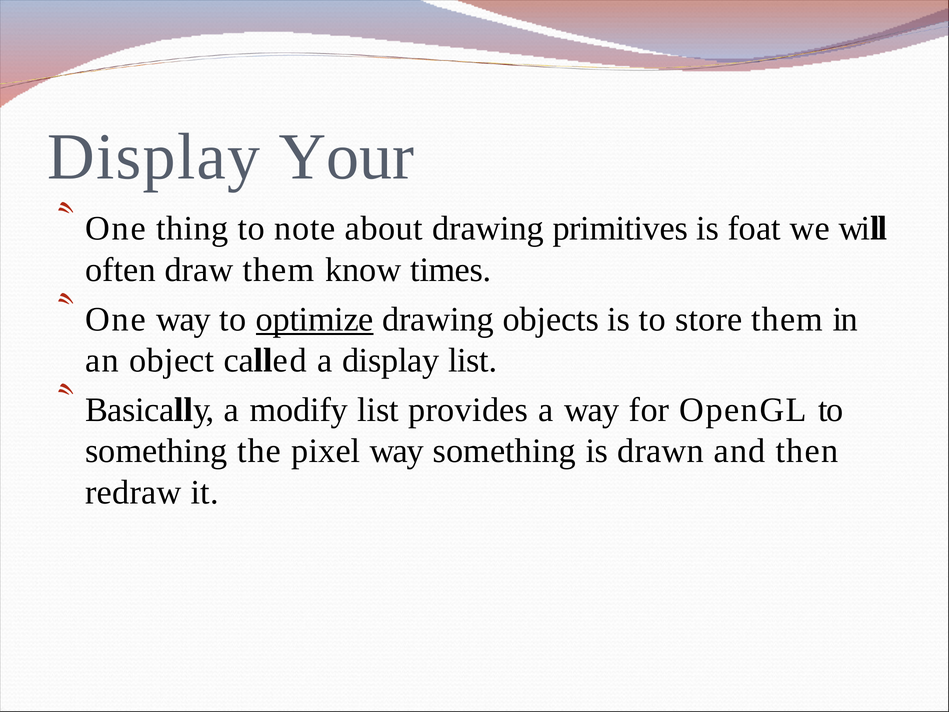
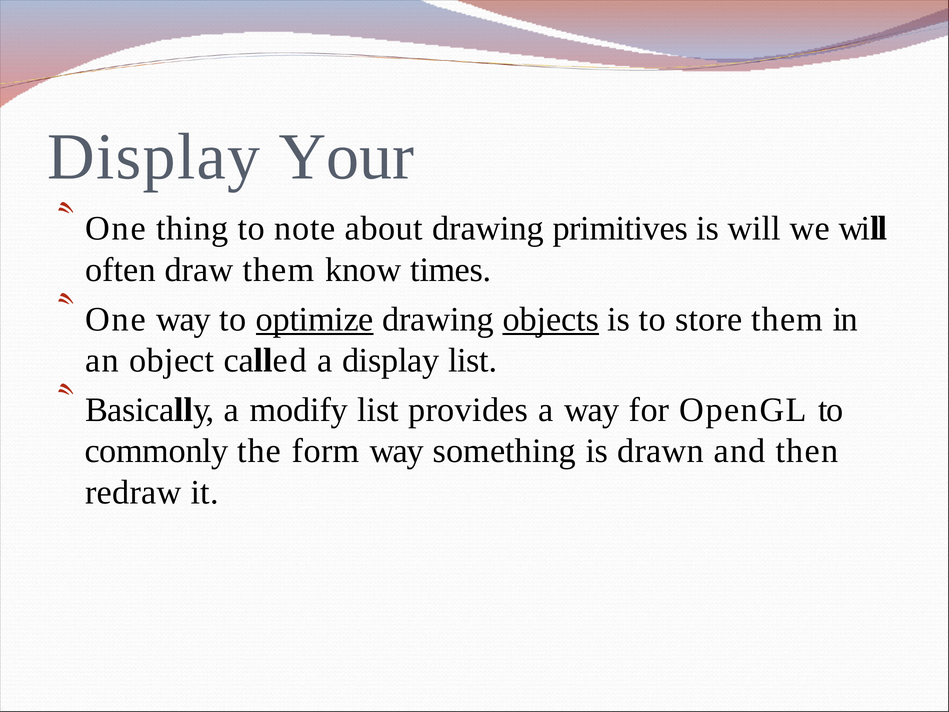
is foat: foat -> will (754, 229)
objects underline: none -> present (551, 319)
something: something -> commonly (157, 451)
pixel: pixel -> form (326, 451)
